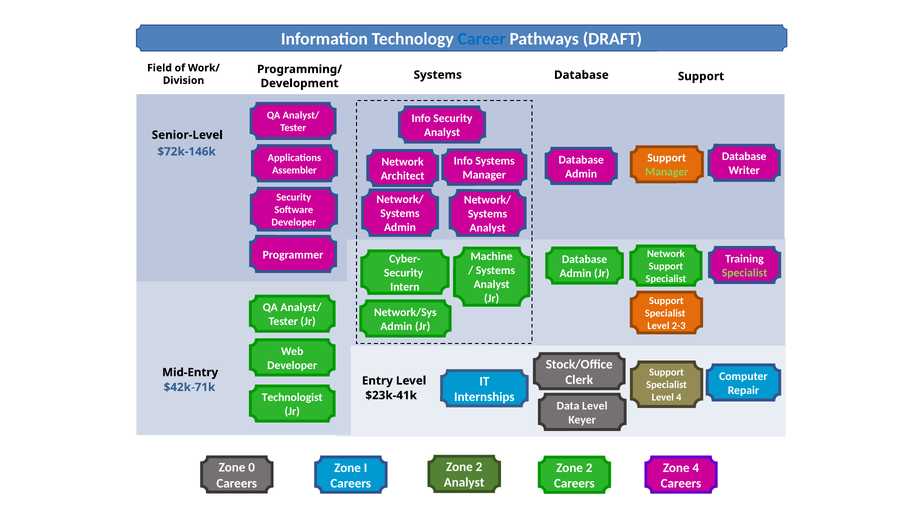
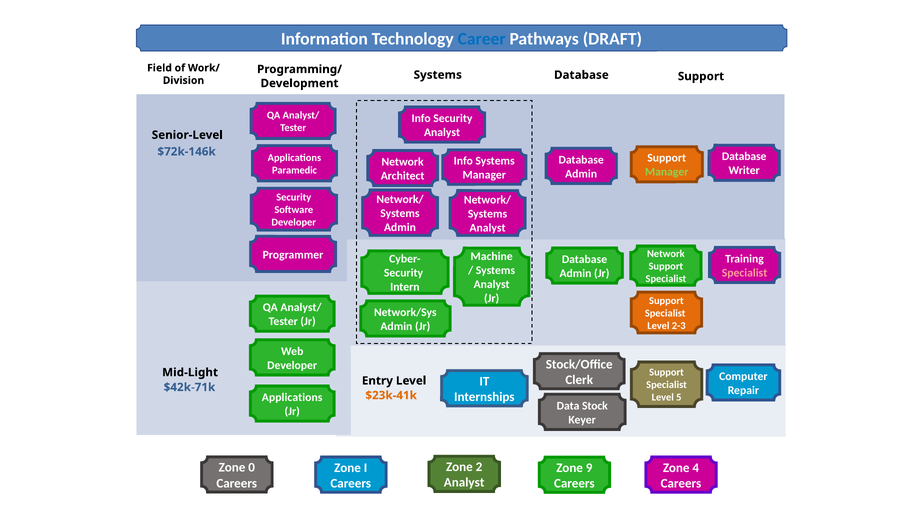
Assembler: Assembler -> Paramedic (294, 170)
Specialist colour: light green -> pink (745, 273)
Mid-Entry: Mid-Entry -> Mid-Light (190, 373)
Technologist: Technologist -> Applications (292, 398)
Level 4: 4 -> 5 (679, 398)
$23k-41k colour: black -> orange (391, 396)
Data Level: Level -> Stock (595, 406)
2: 2 -> 9 (589, 468)
